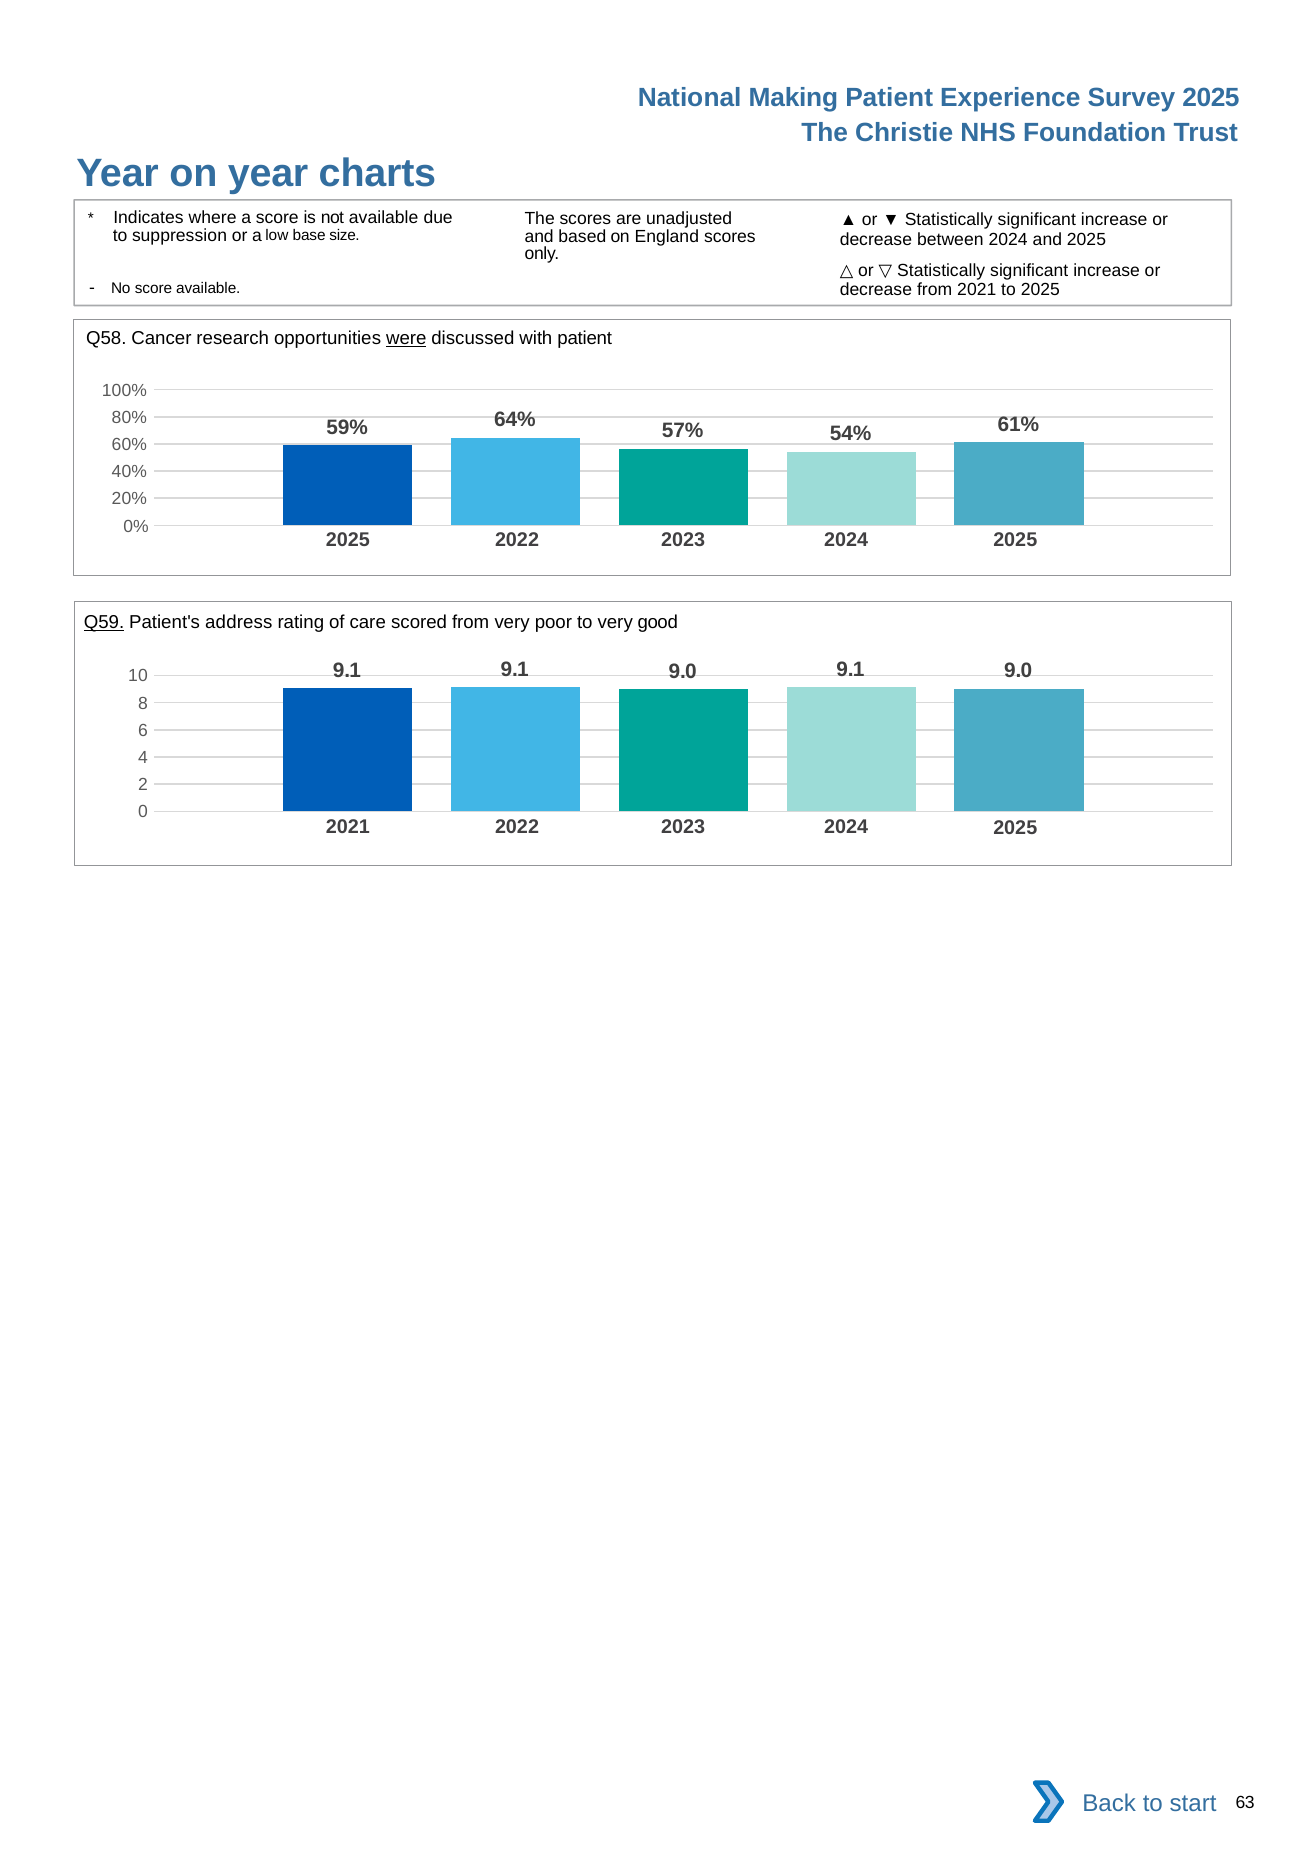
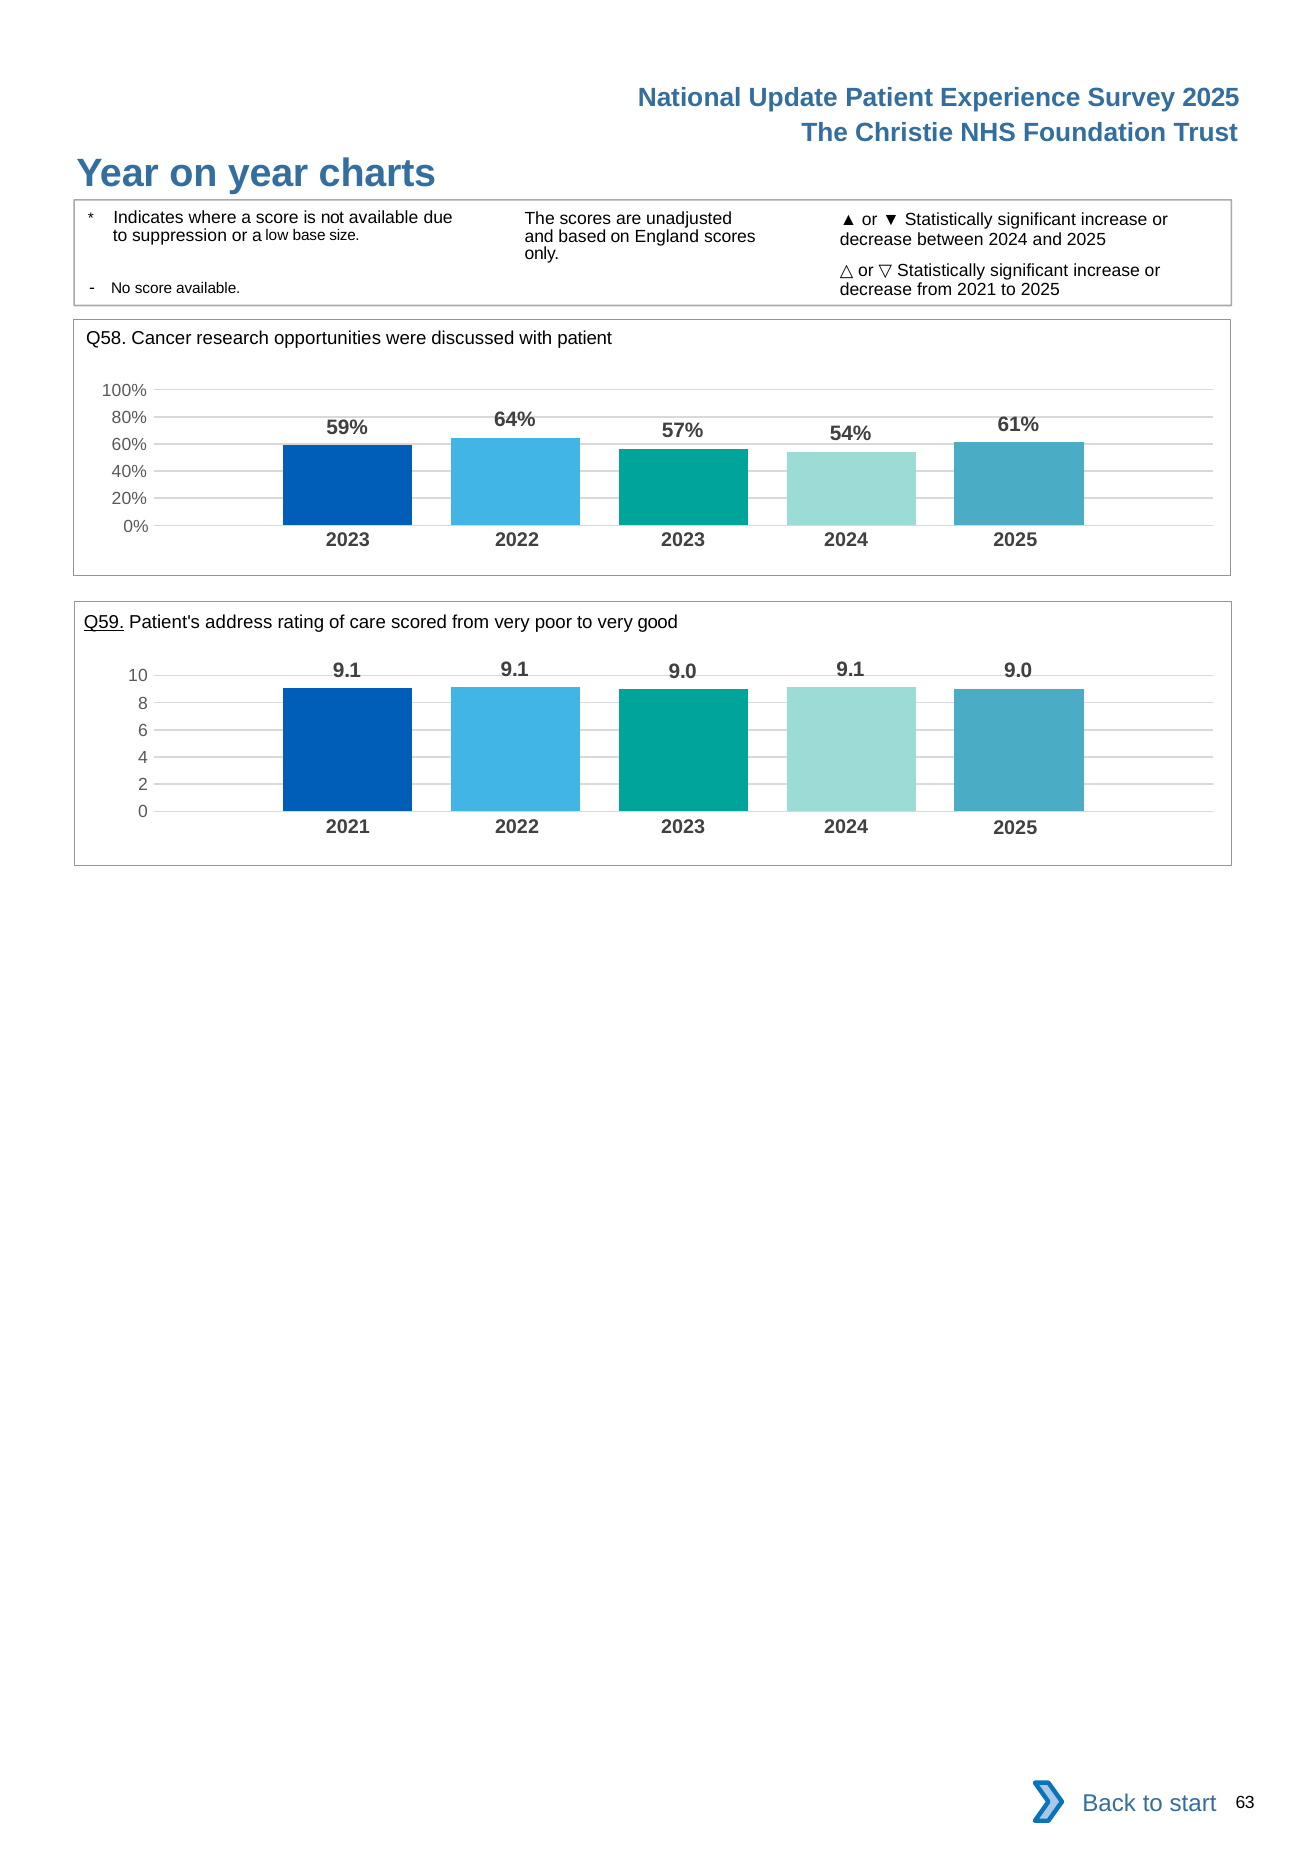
Making: Making -> Update (793, 97)
were underline: present -> none (406, 338)
2025: 2025 -> 2023 (348, 539)
